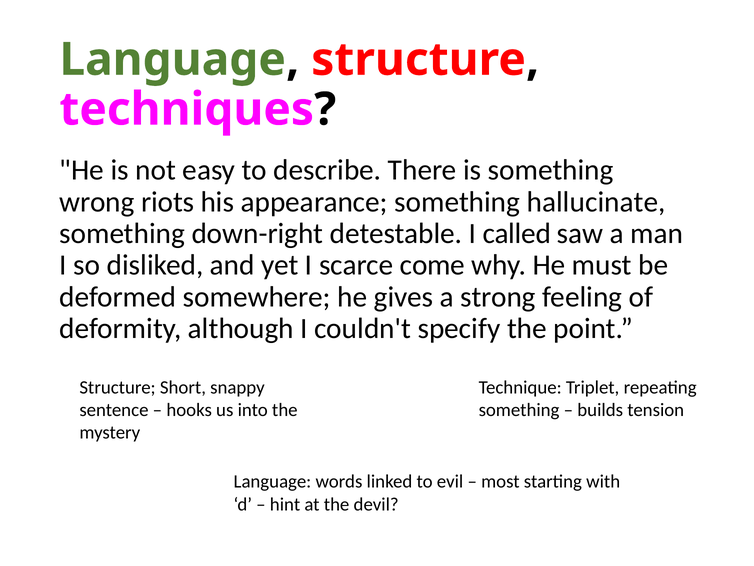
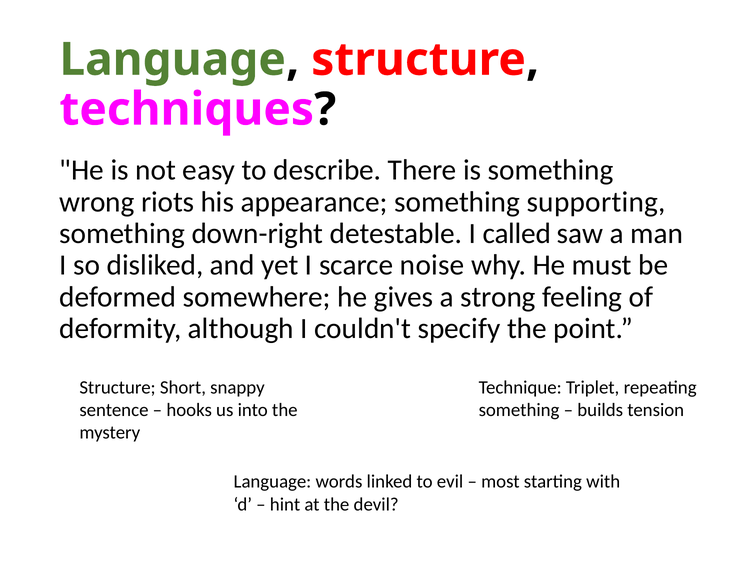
hallucinate: hallucinate -> supporting (596, 202)
come: come -> noise (432, 265)
